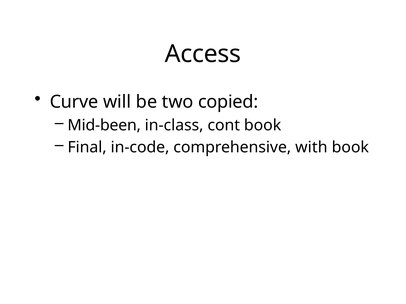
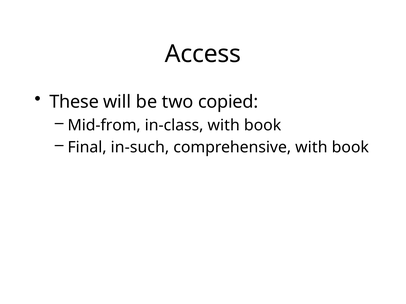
Curve: Curve -> These (74, 102)
Mid-been: Mid-been -> Mid-from (104, 125)
in-class cont: cont -> with (224, 125)
in-code: in-code -> in-such (140, 148)
